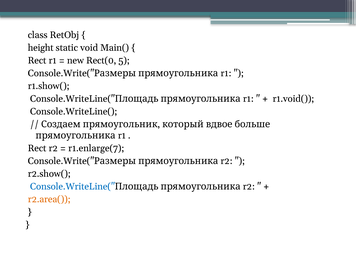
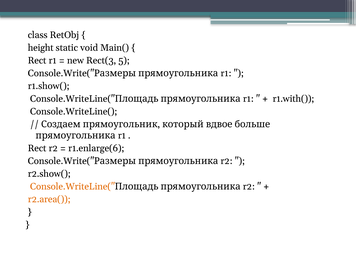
Rect(0: Rect(0 -> Rect(3 (101, 61)
r1.void(: r1.void( -> r1.with( (293, 99)
r1.enlarge(7: r1.enlarge(7 -> r1.enlarge(6 (96, 148)
Console.WriteLine( colour: blue -> orange (72, 187)
